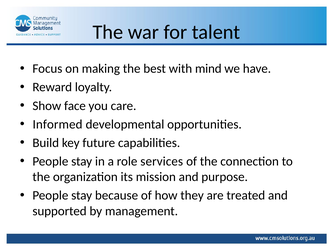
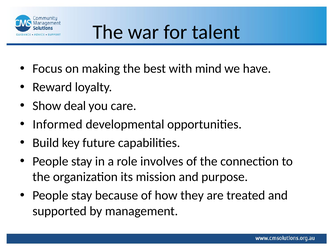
face: face -> deal (75, 106)
services: services -> involves (162, 161)
